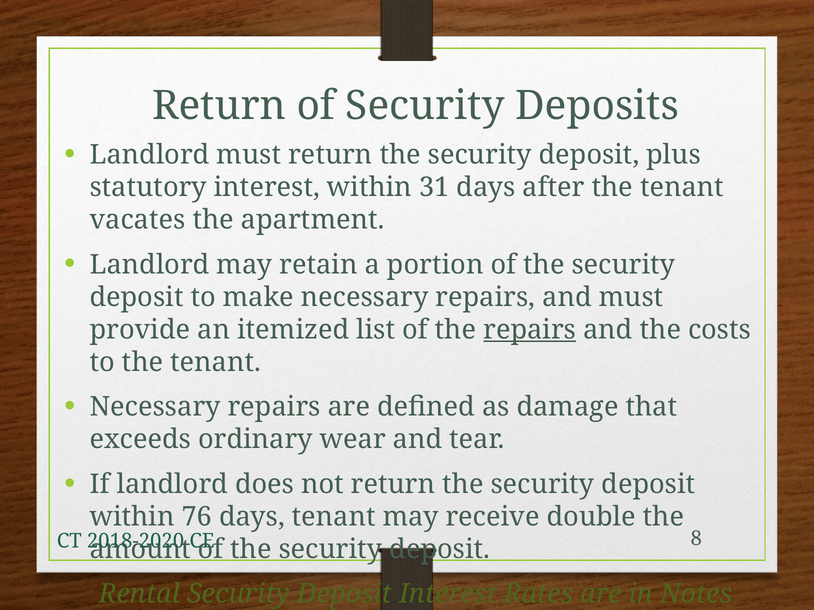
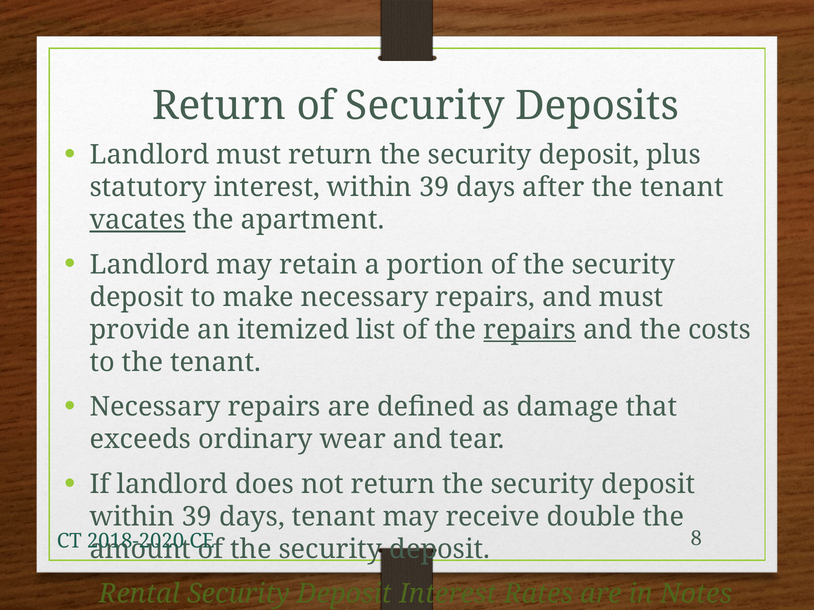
interest within 31: 31 -> 39 (434, 187)
vacates underline: none -> present (138, 220)
76: 76 -> 39 (197, 517)
